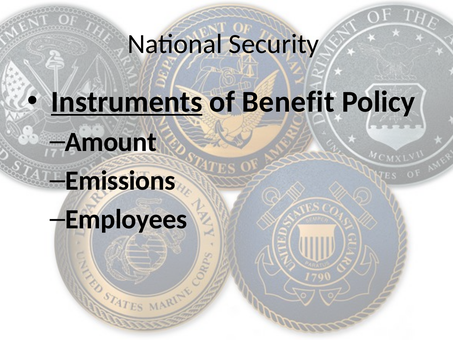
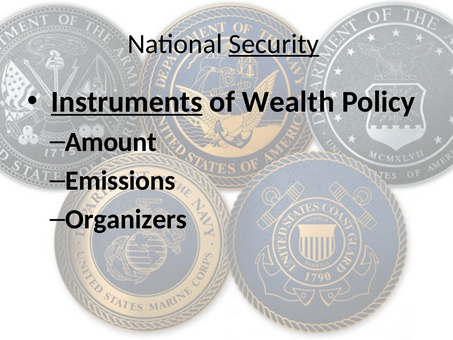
Security underline: none -> present (274, 44)
Benefit: Benefit -> Wealth (288, 102)
Employees: Employees -> Organizers (126, 219)
